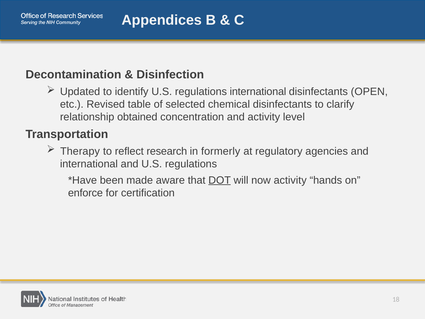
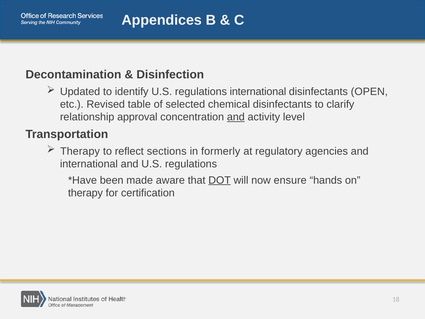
obtained: obtained -> approval (137, 117)
and underline: none -> present (236, 117)
research: research -> sections (167, 151)
now activity: activity -> ensure (290, 180)
enforce: enforce -> therapy (85, 193)
